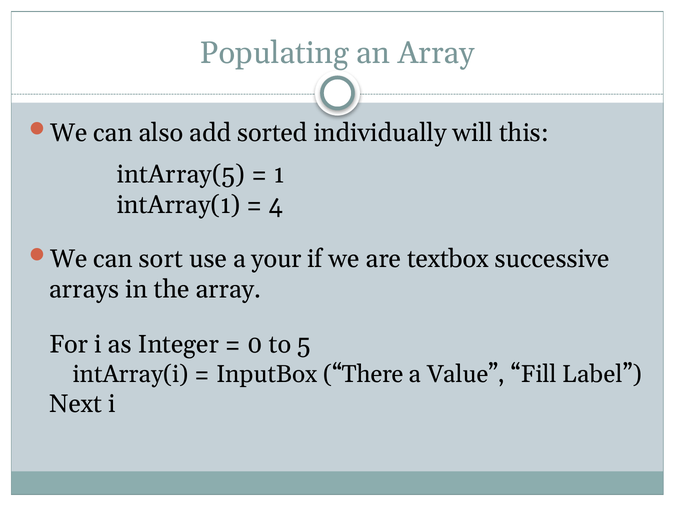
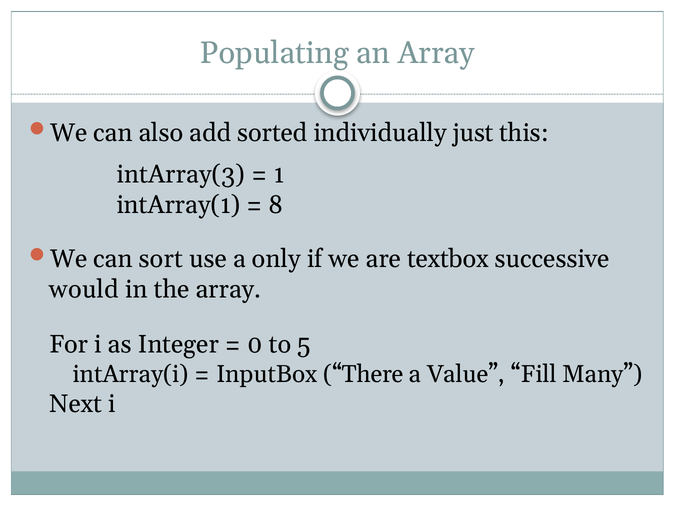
will: will -> just (473, 133)
intArray(5: intArray(5 -> intArray(3 (181, 175)
4: 4 -> 8 (276, 205)
your: your -> only (276, 259)
arrays: arrays -> would (84, 289)
Label: Label -> Many (602, 374)
